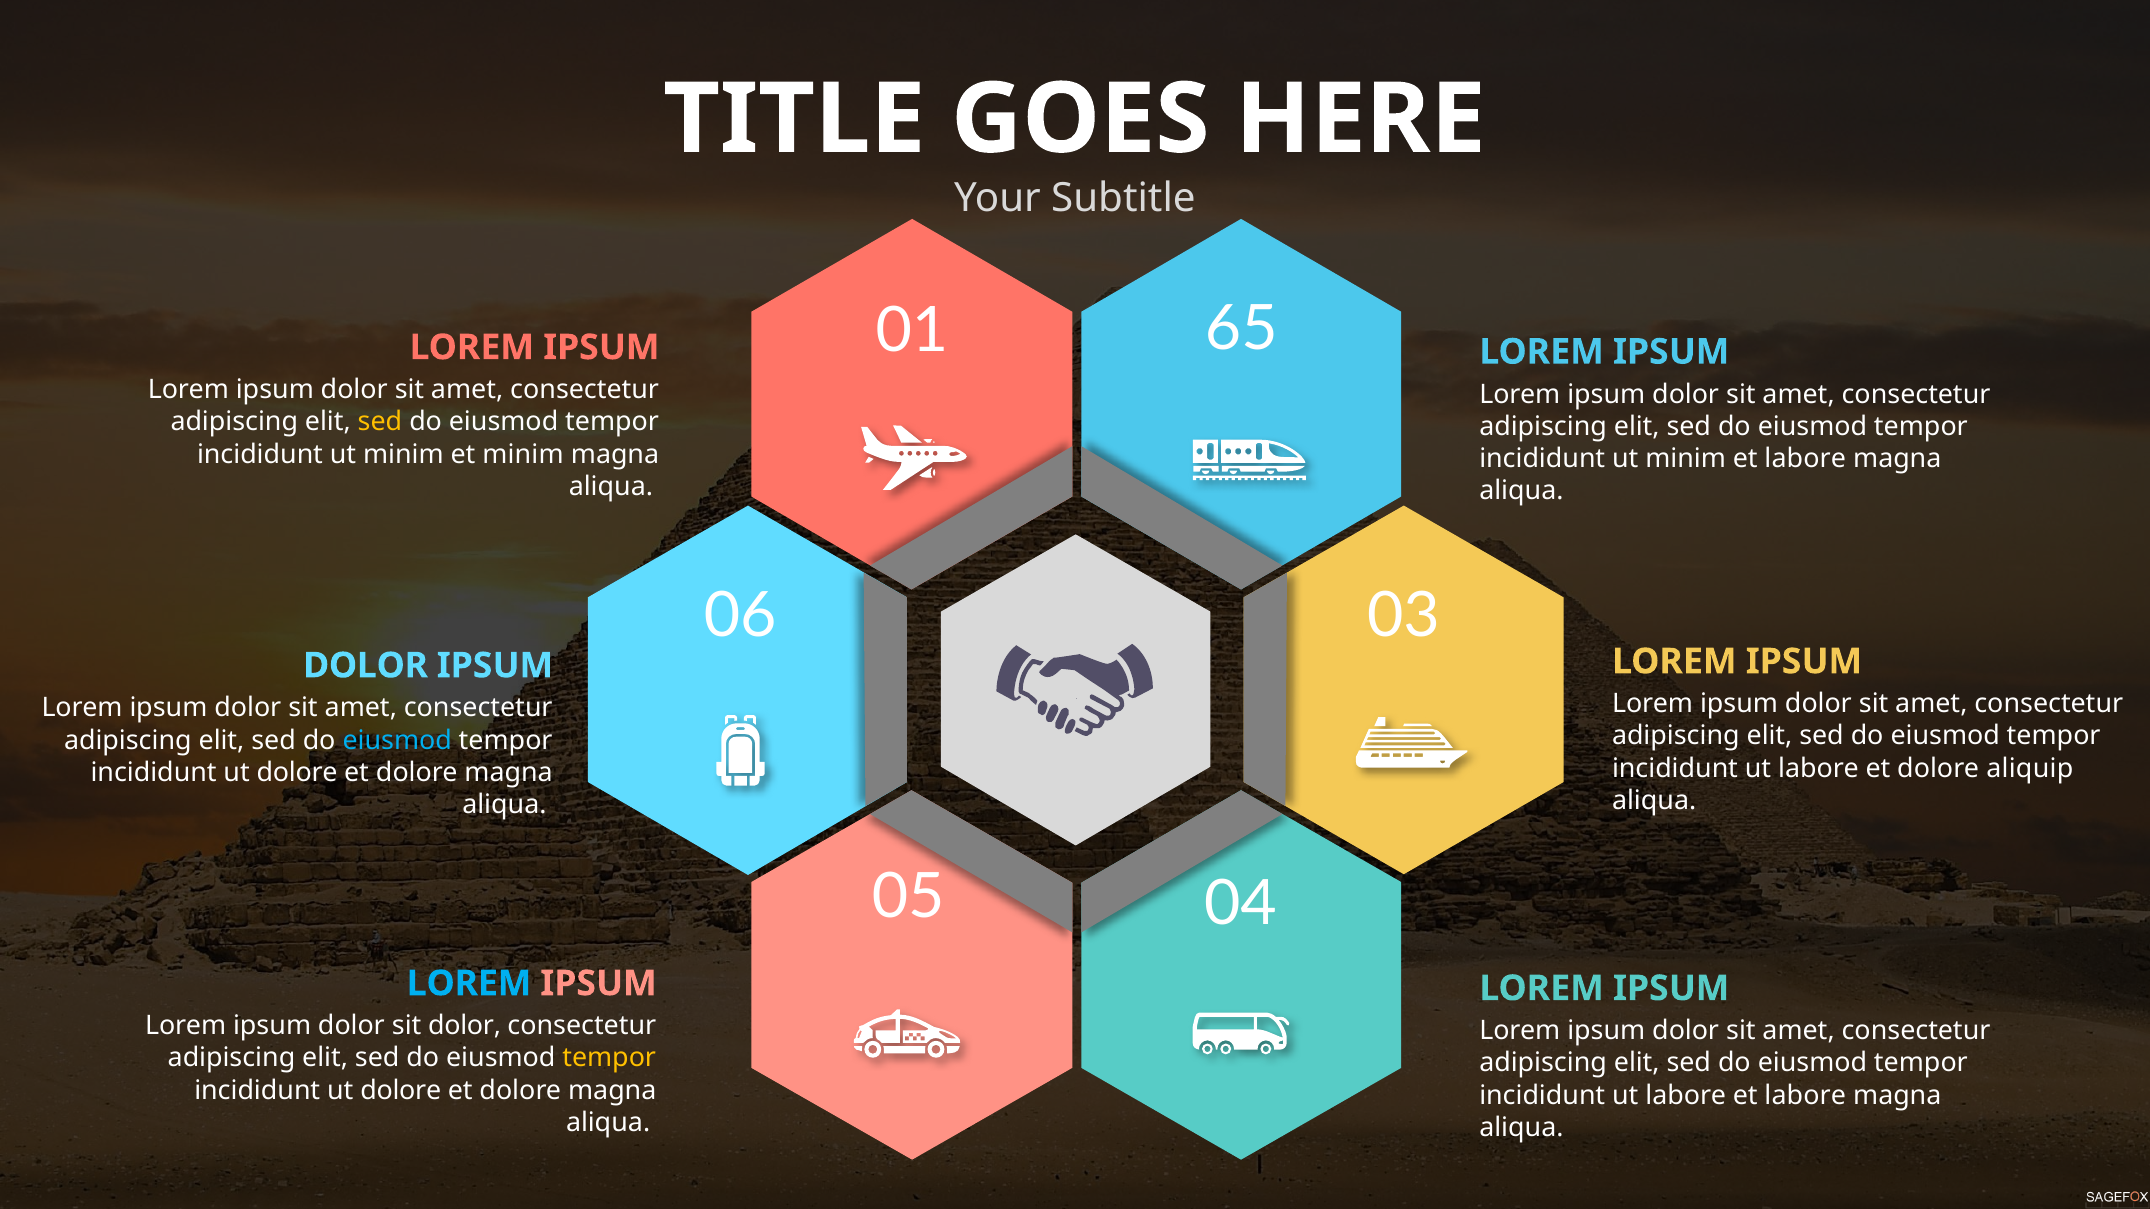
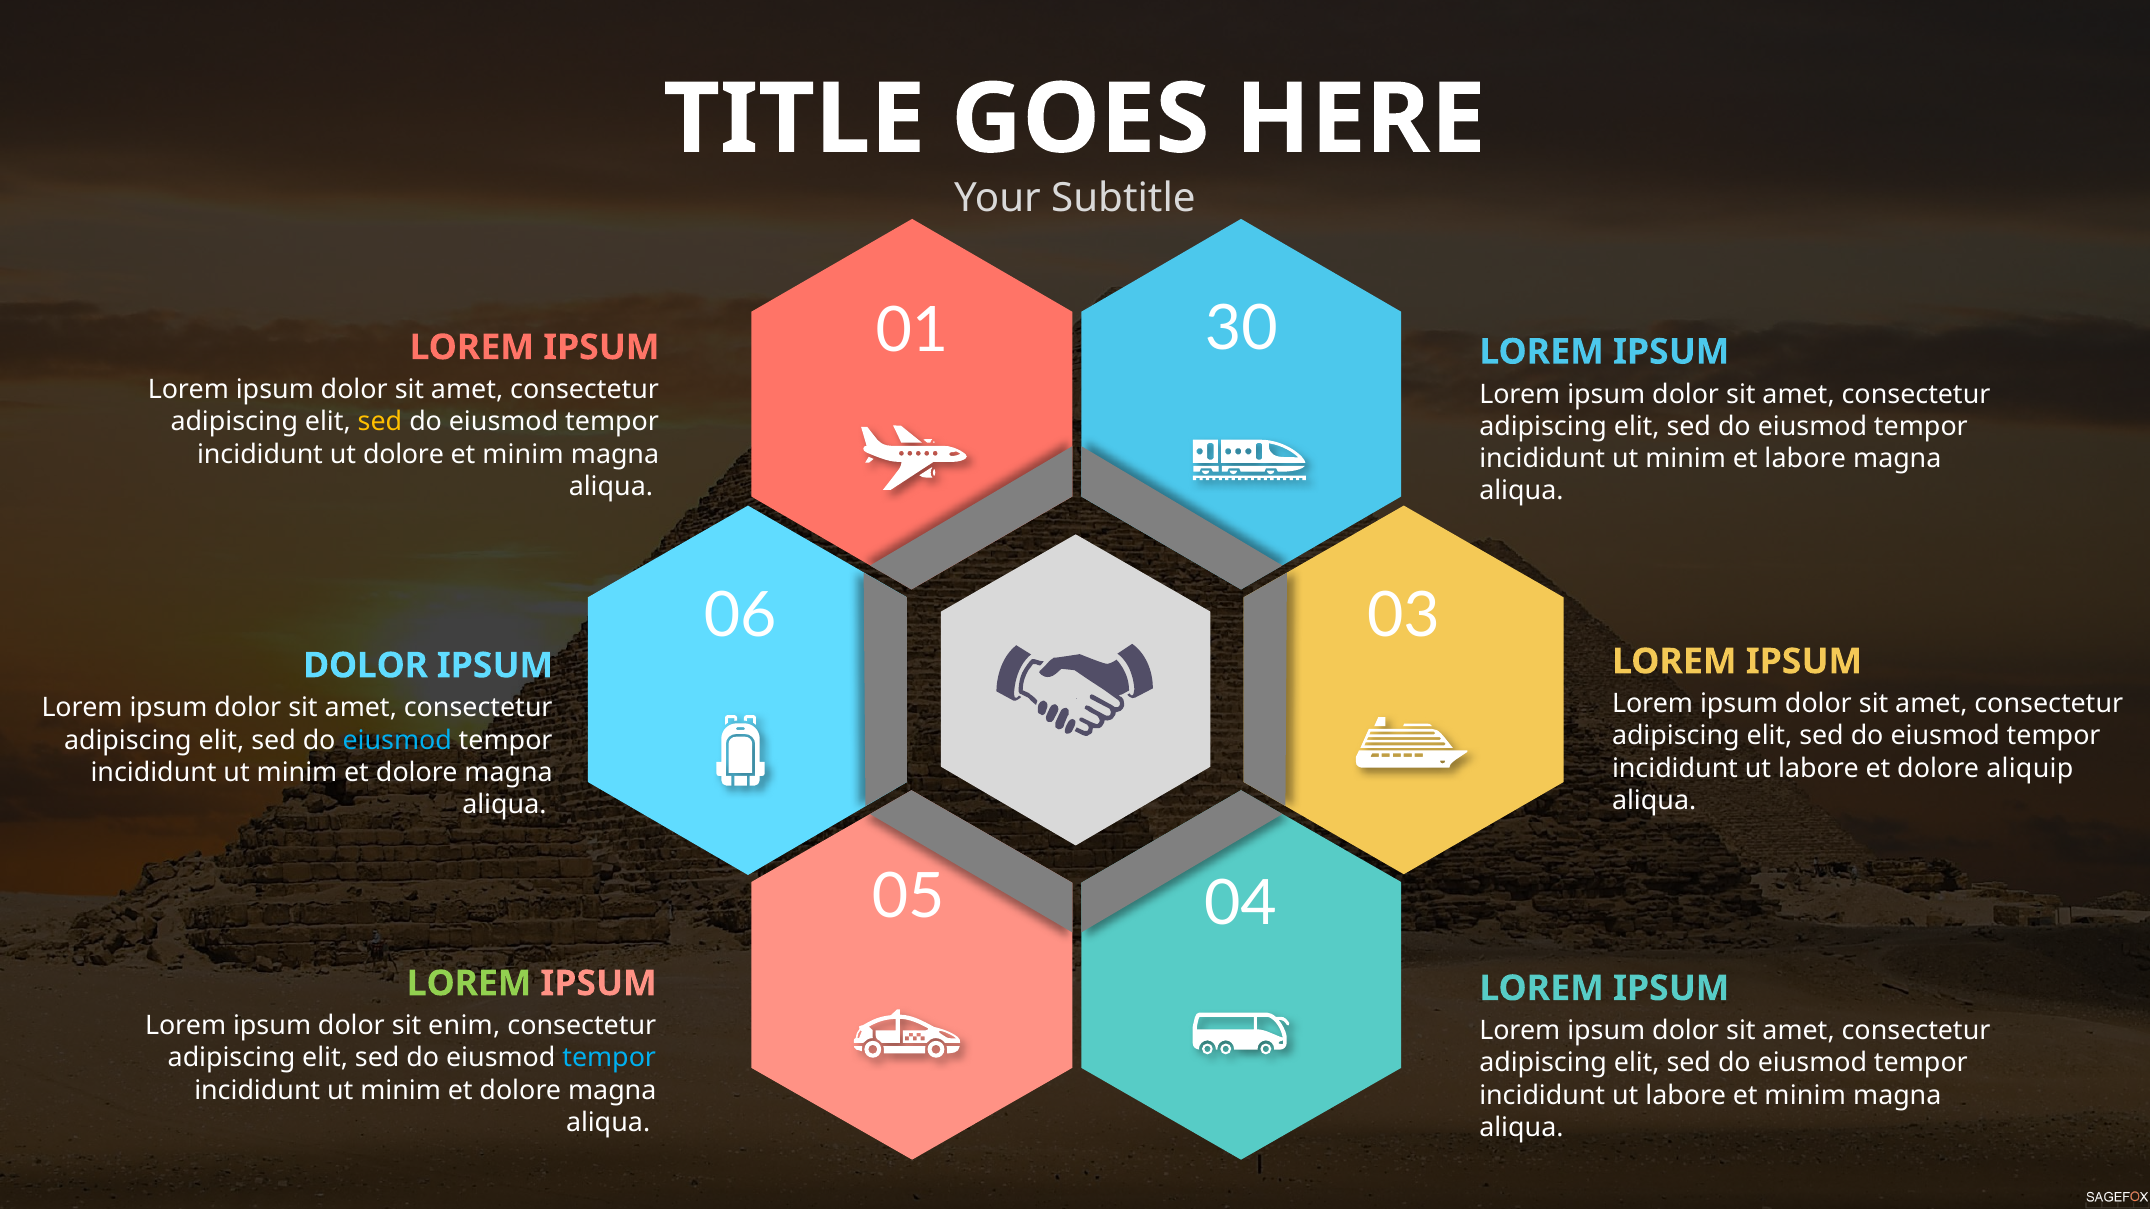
65: 65 -> 30 (1241, 329)
minim: minim -> dolore (404, 454)
dolore: dolore -> minim (297, 773)
LOREM colour: light blue -> light green (469, 984)
sit dolor: dolor -> enim (464, 1026)
tempor colour: yellow -> light blue (609, 1058)
dolore: dolore -> minim (401, 1091)
labore et labore: labore -> minim (1805, 1095)
